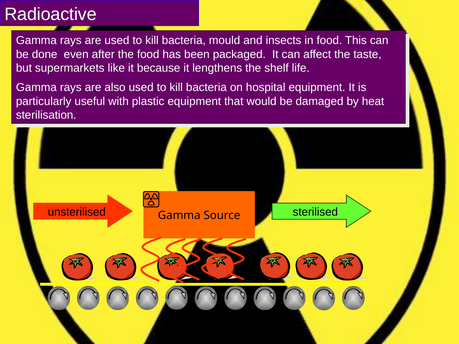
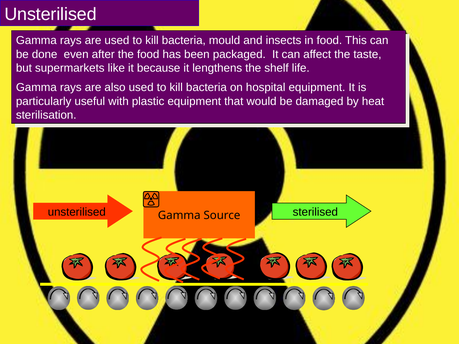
Radioactive: Radioactive -> Unsterilised (51, 14)
